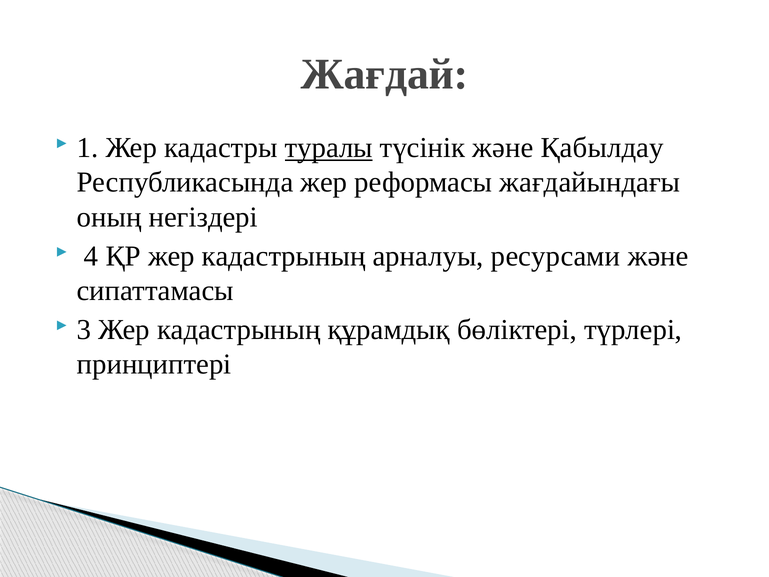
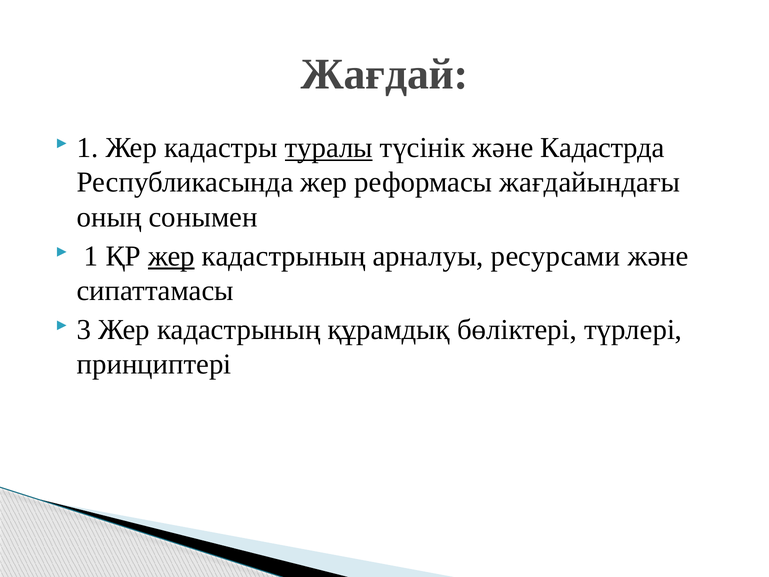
Қабылдау: Қабылдау -> Кадастрда (602, 148)
негіздері: негіздері -> сонымен (203, 217)
4: 4 -> 1 (91, 256)
жер underline: none -> present (171, 256)
